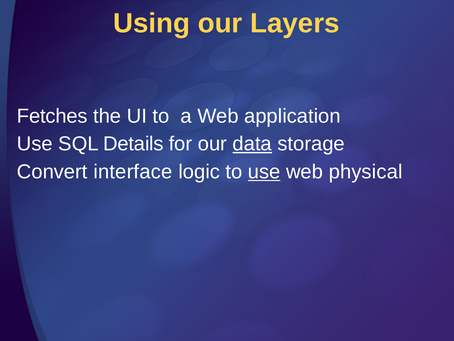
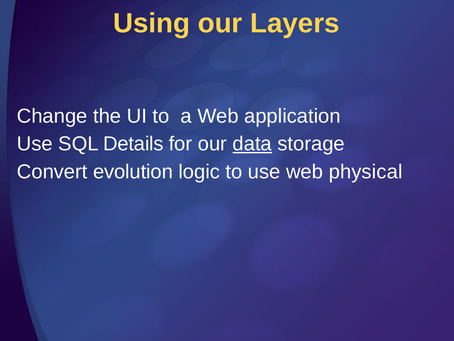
Fetches: Fetches -> Change (52, 116)
interface: interface -> evolution (133, 172)
use underline: present -> none (264, 172)
